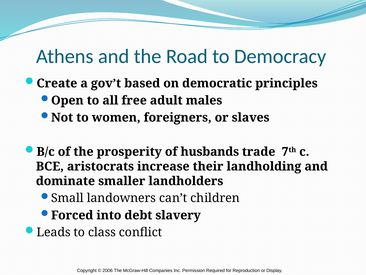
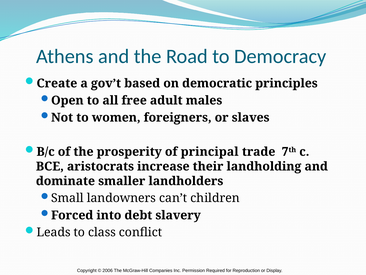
husbands: husbands -> principal (210, 151)
